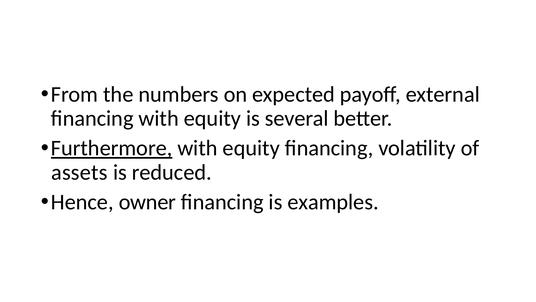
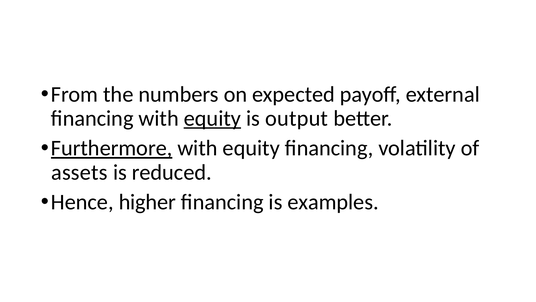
equity underline: none -> present (212, 118)
several: several -> output (297, 118)
owner: owner -> higher (147, 202)
